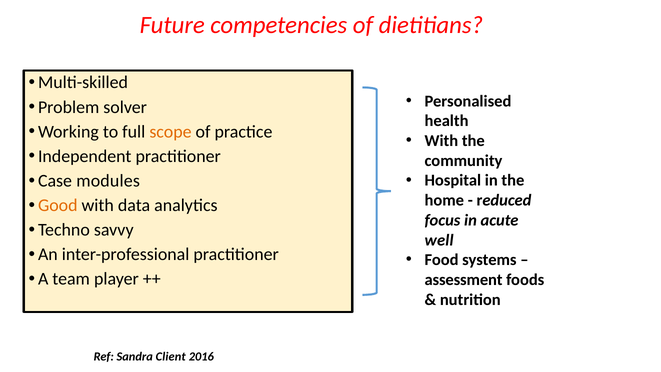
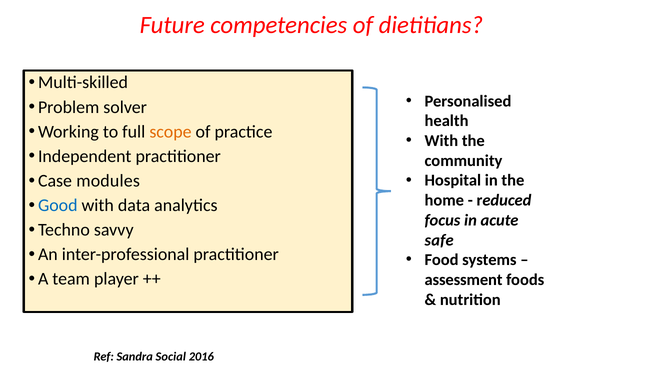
Good colour: orange -> blue (58, 205)
well: well -> safe (439, 240)
Client: Client -> Social (171, 356)
